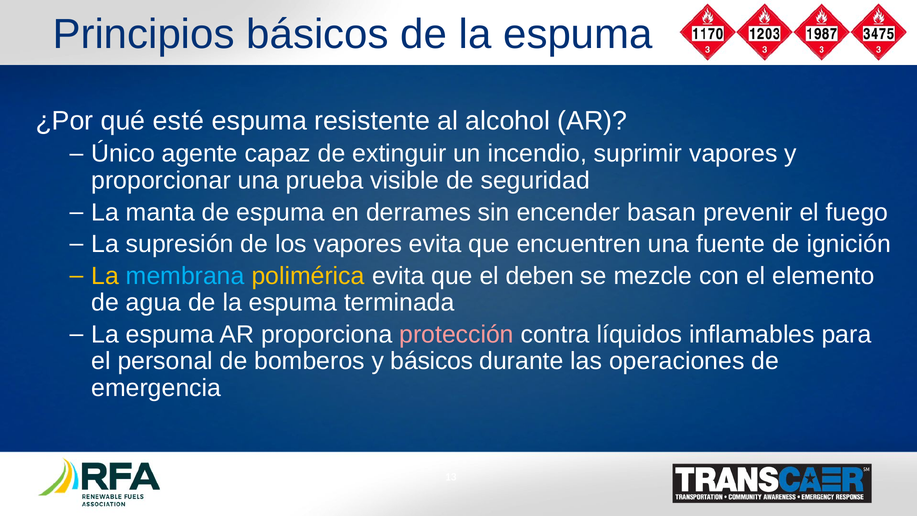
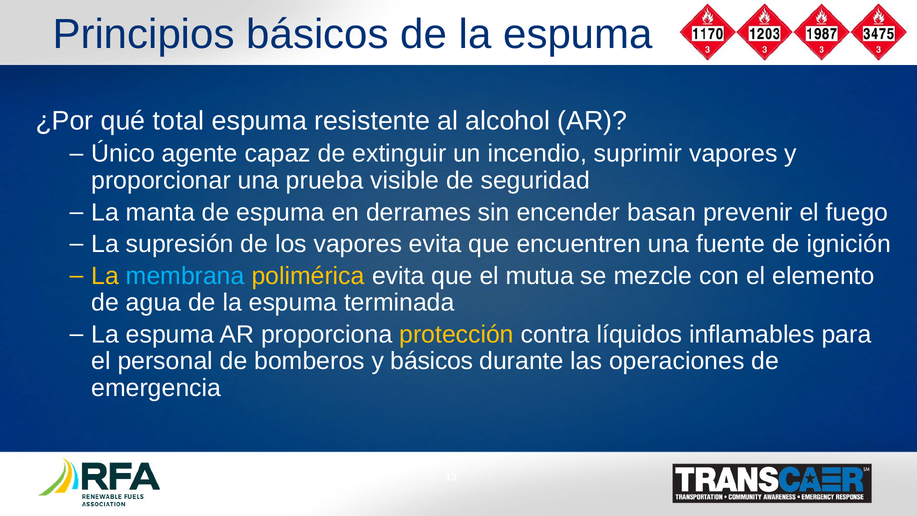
esté: esté -> total (178, 121)
deben: deben -> mutua (540, 276)
protección colour: pink -> yellow (457, 334)
